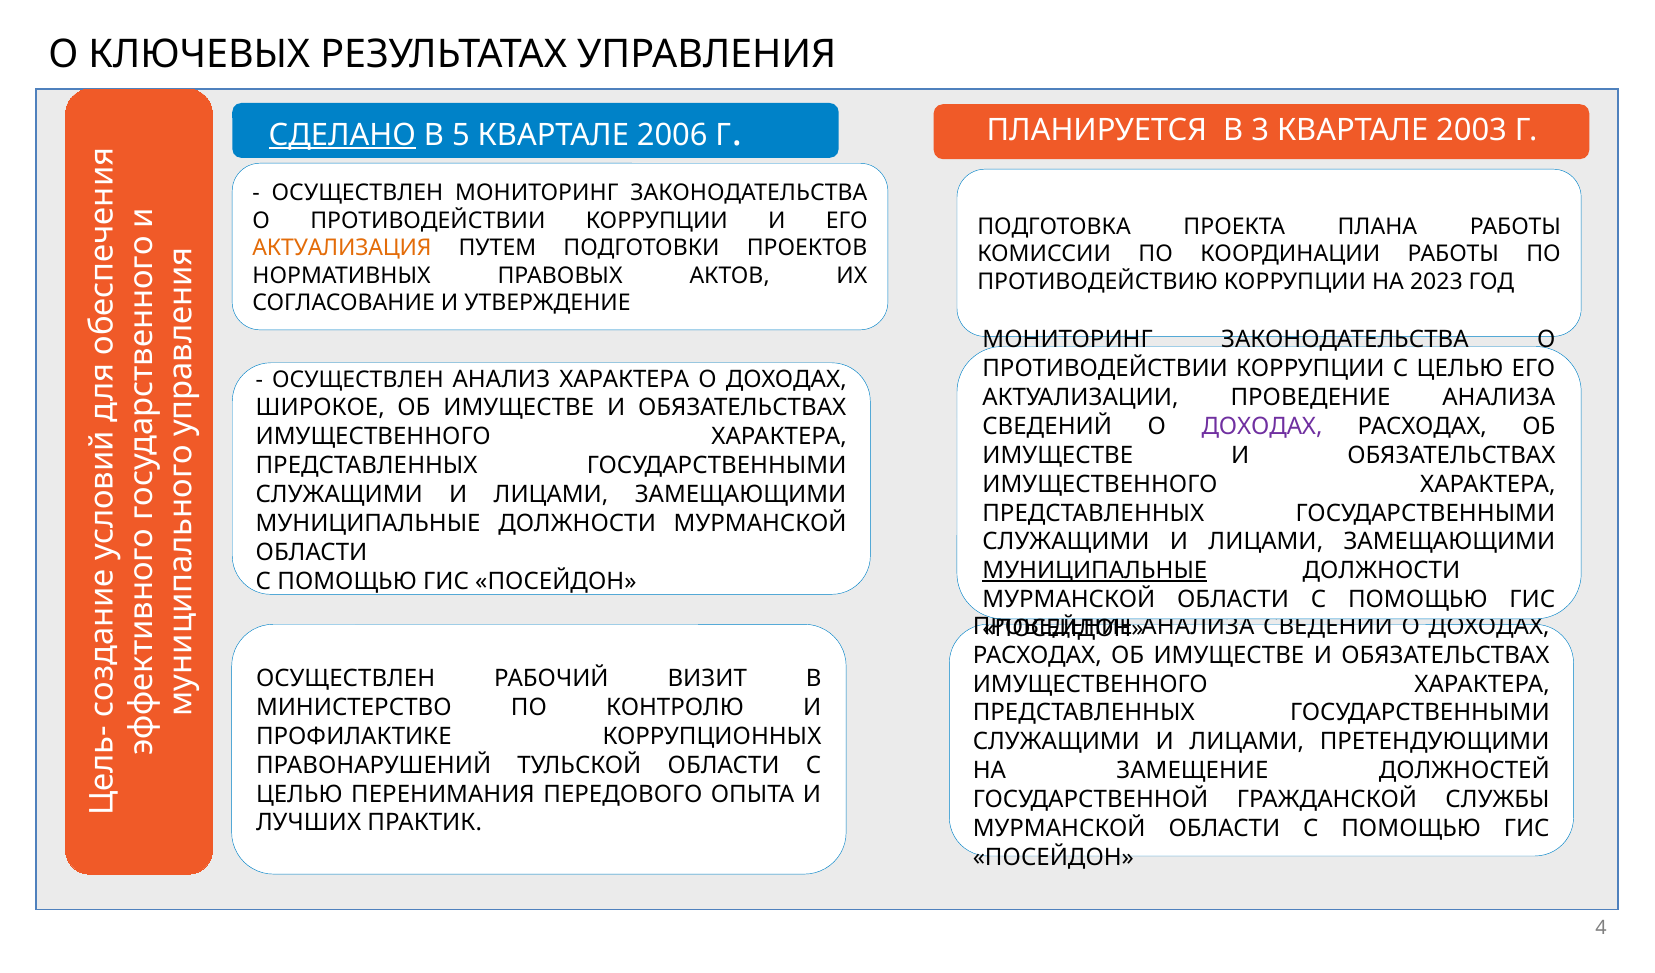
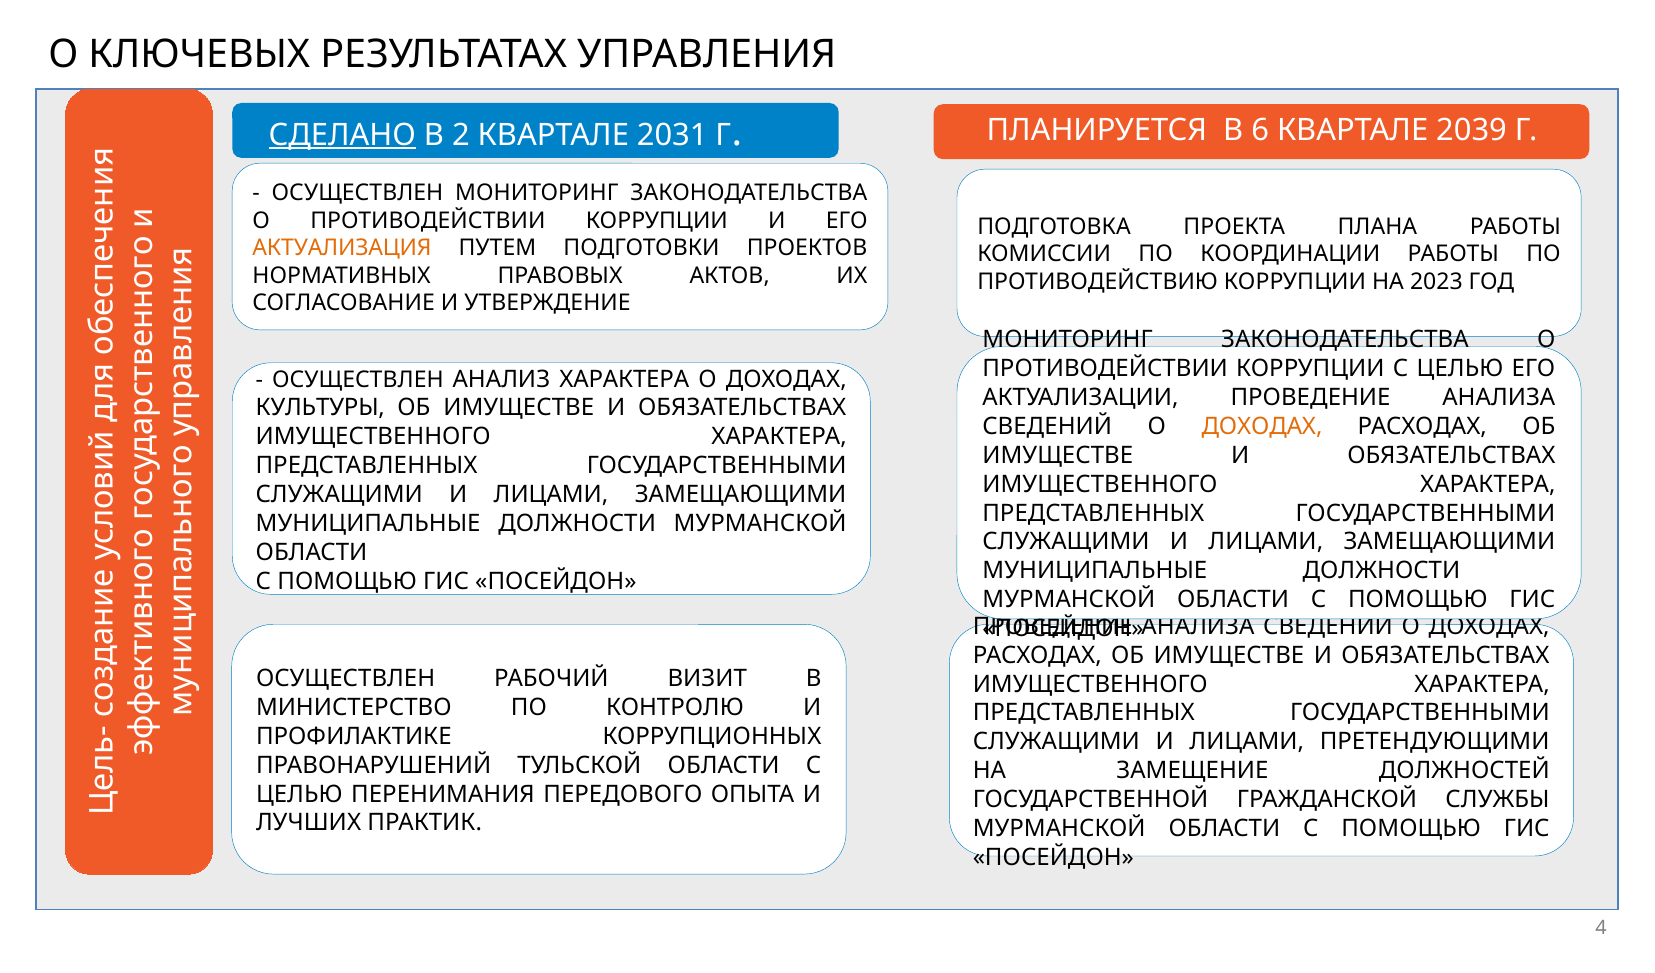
3: 3 -> 6 (1260, 130)
2003: 2003 -> 2039 (1472, 130)
5: 5 -> 2 (461, 135)
2006: 2006 -> 2031 (672, 135)
ШИРОКОЕ: ШИРОКОЕ -> КУЛЬТУРЫ (320, 408)
ДОХОДАХ colour: purple -> orange (1262, 427)
МУНИЦИПАЛЬНЫЕ underline: present -> none (1095, 571)
